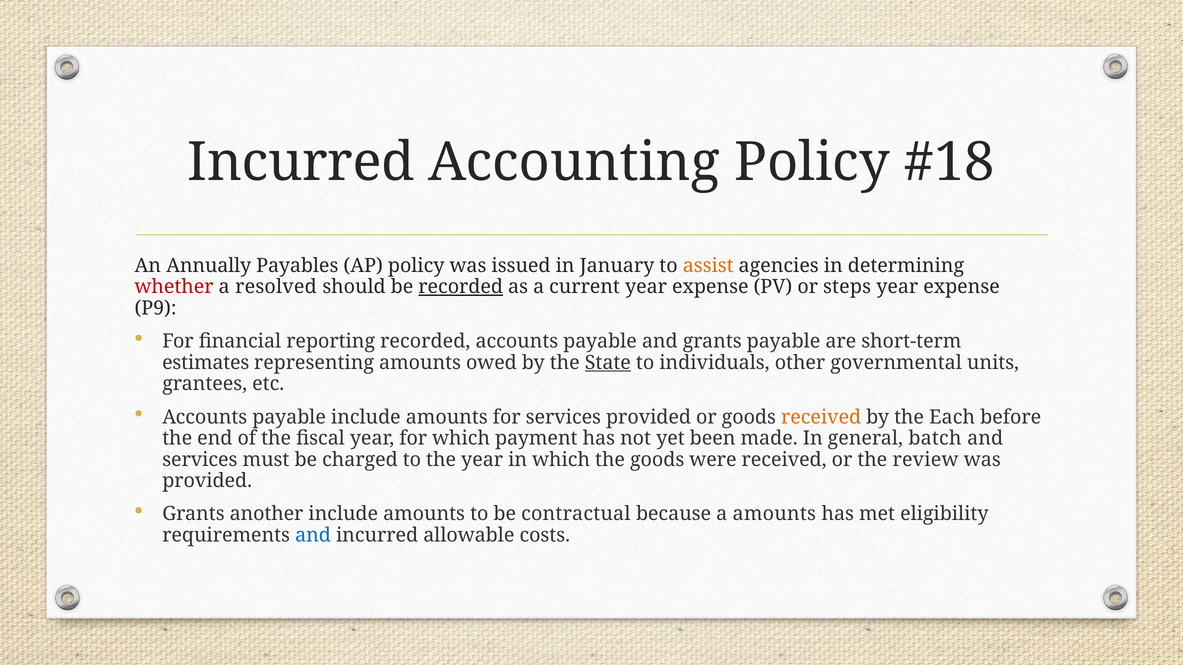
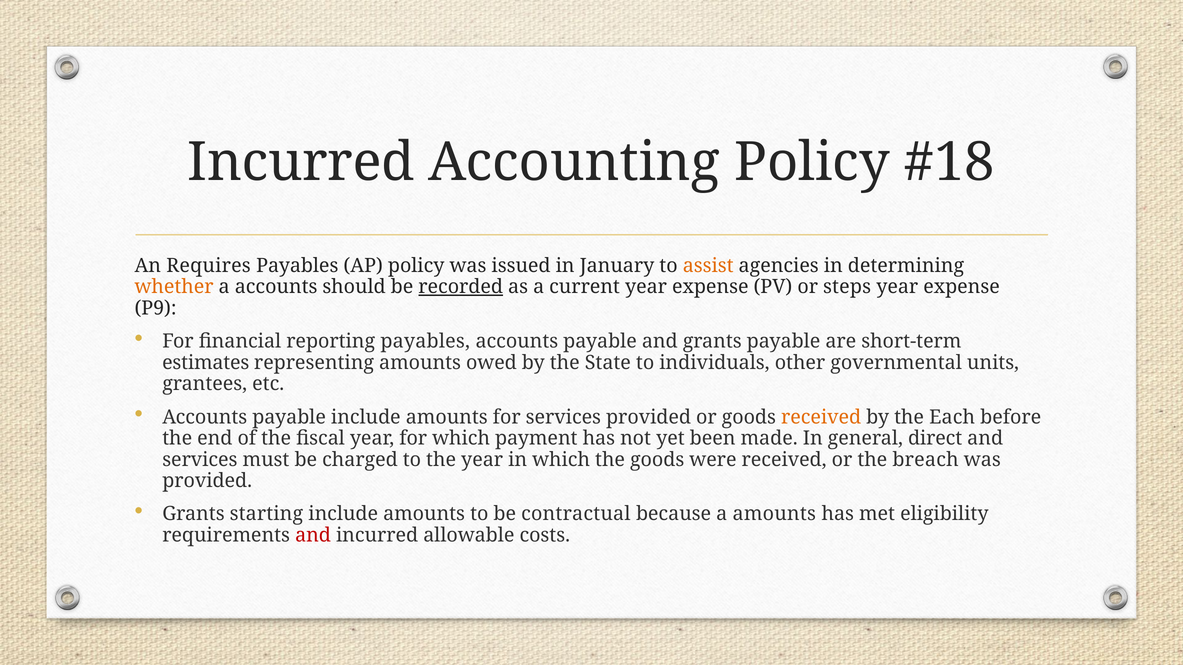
Annually: Annually -> Requires (209, 266)
whether colour: red -> orange (174, 287)
a resolved: resolved -> accounts (276, 287)
reporting recorded: recorded -> payables (425, 342)
State underline: present -> none (608, 363)
batch: batch -> direct (935, 439)
review: review -> breach (926, 460)
another: another -> starting (266, 514)
and colour: blue -> red (313, 536)
